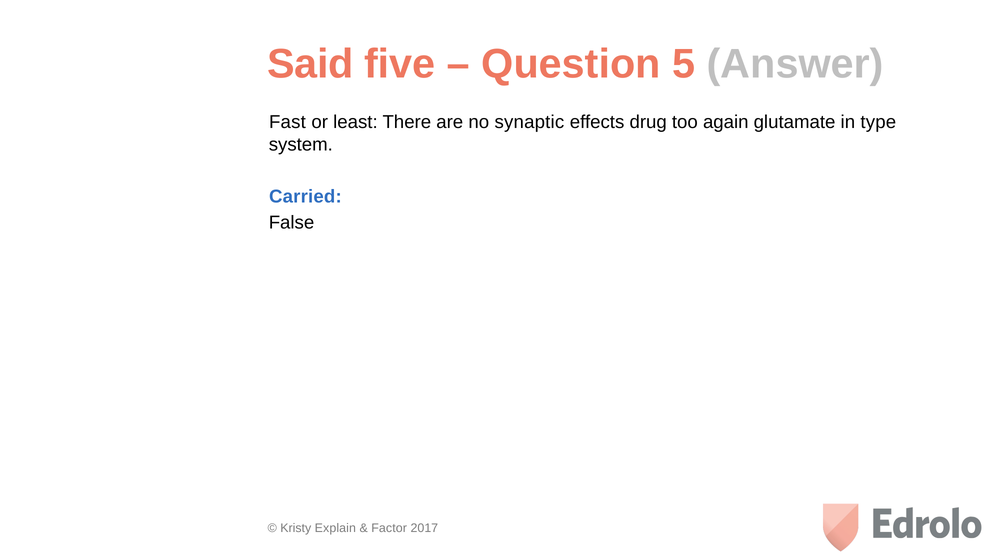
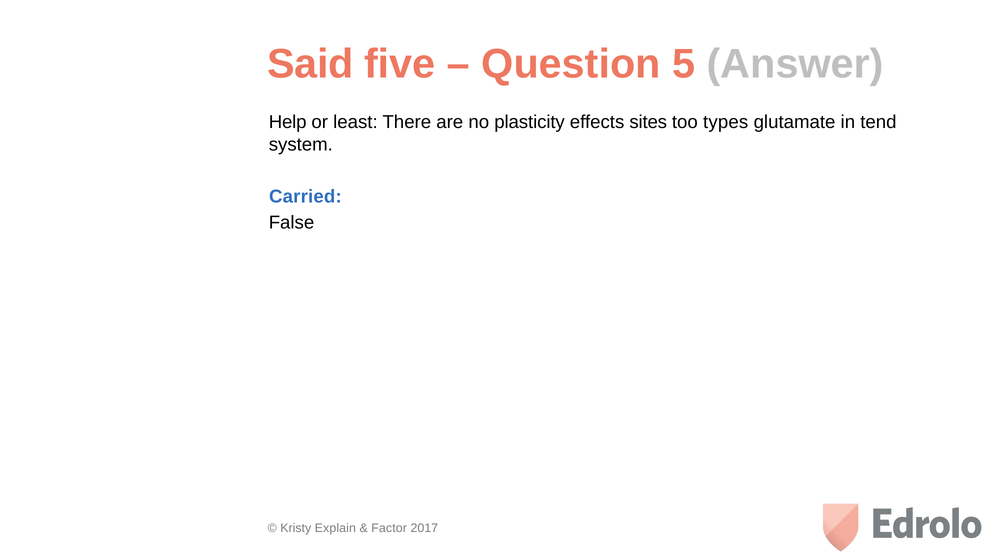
Fast: Fast -> Help (288, 122)
synaptic: synaptic -> plasticity (530, 122)
drug: drug -> sites (648, 122)
again: again -> types (726, 122)
type: type -> tend (878, 122)
